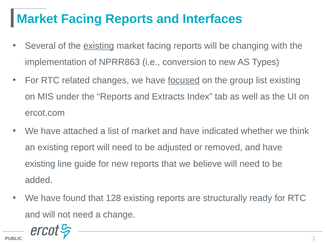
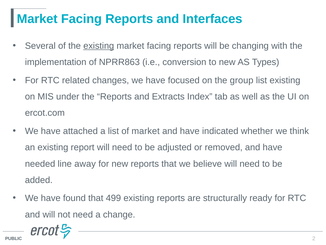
focused underline: present -> none (184, 80)
existing: existing -> needed (40, 163)
guide: guide -> away (85, 163)
128: 128 -> 499 (113, 198)
